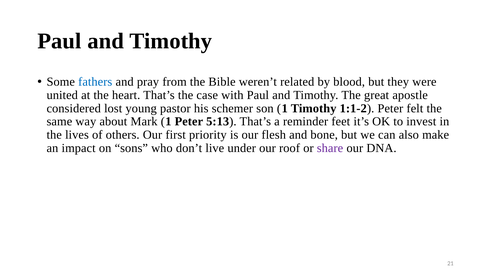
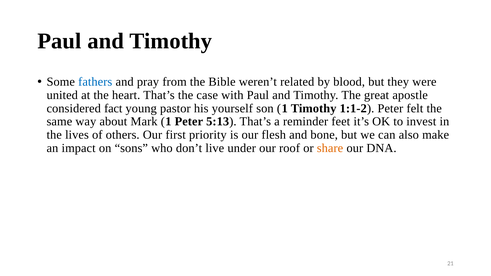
lost: lost -> fact (113, 108)
schemer: schemer -> yourself (232, 108)
share colour: purple -> orange (330, 148)
